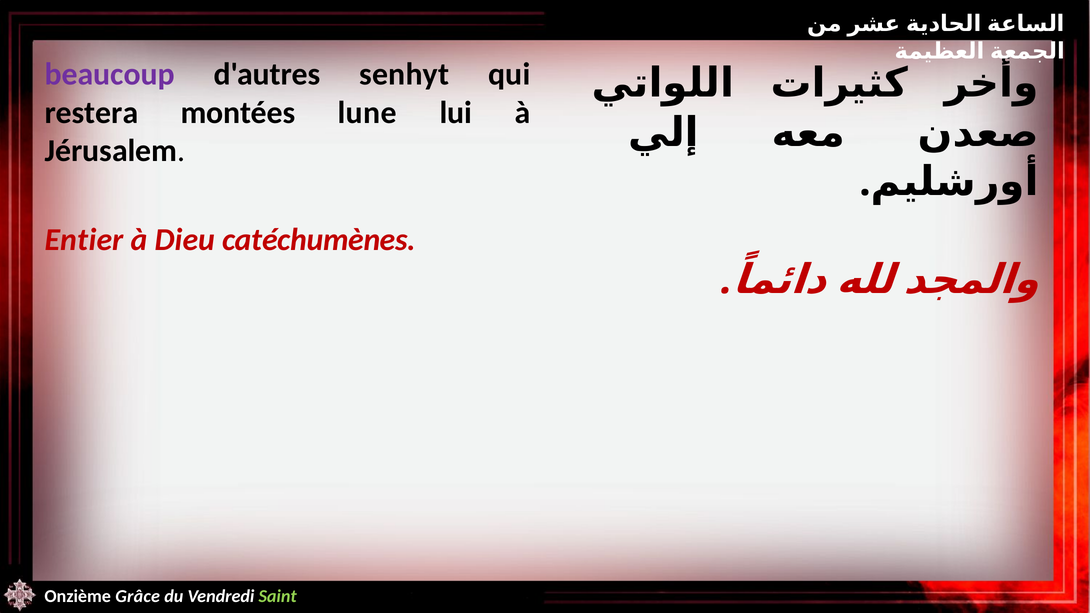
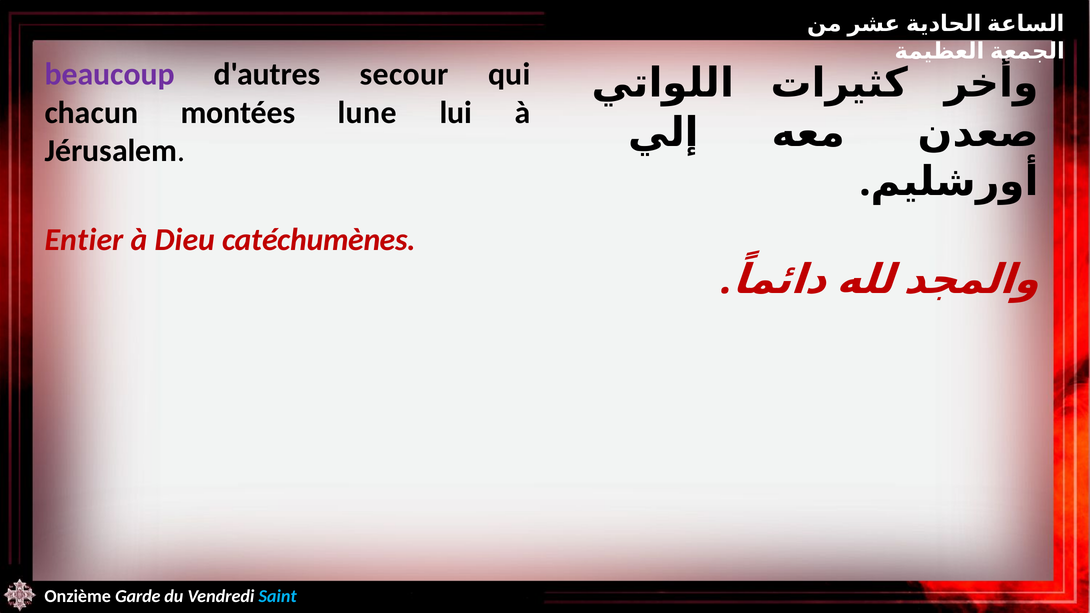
senhyt: senhyt -> secour (404, 74)
restera: restera -> chacun (91, 113)
Grâce: Grâce -> Garde (138, 596)
Saint colour: light green -> light blue (278, 596)
